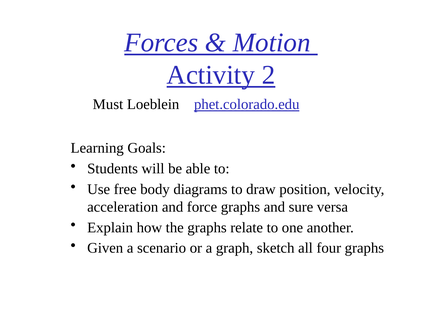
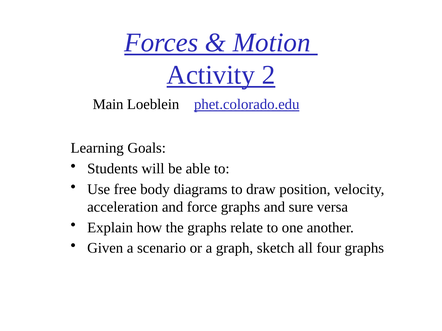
Must: Must -> Main (108, 105)
